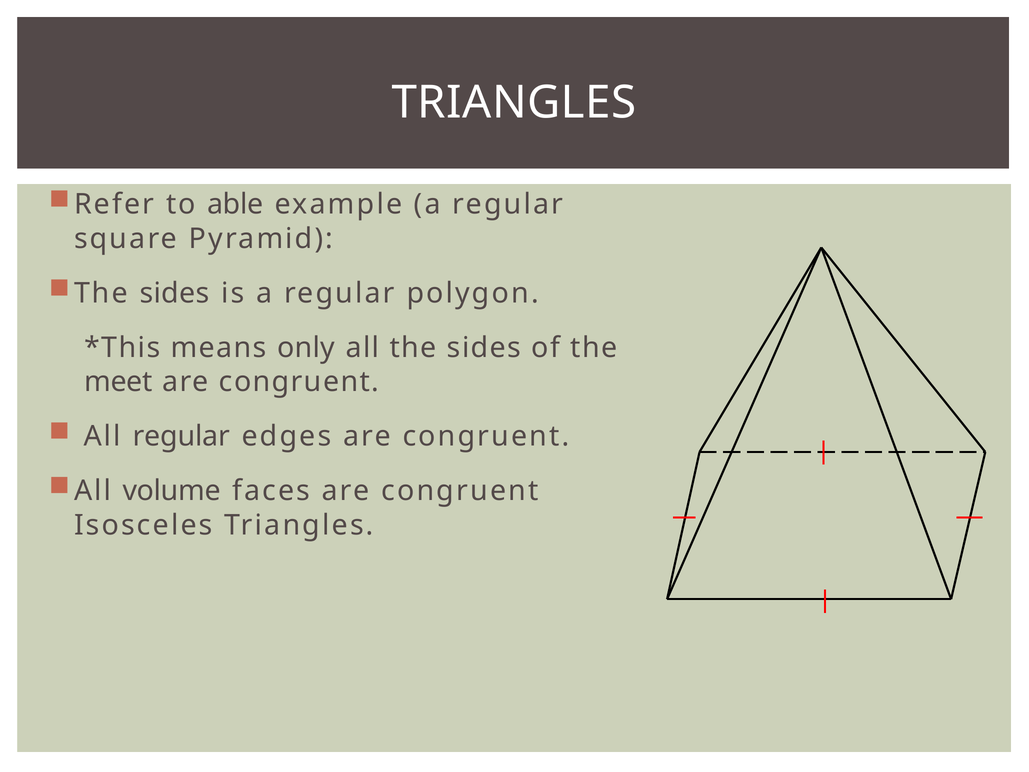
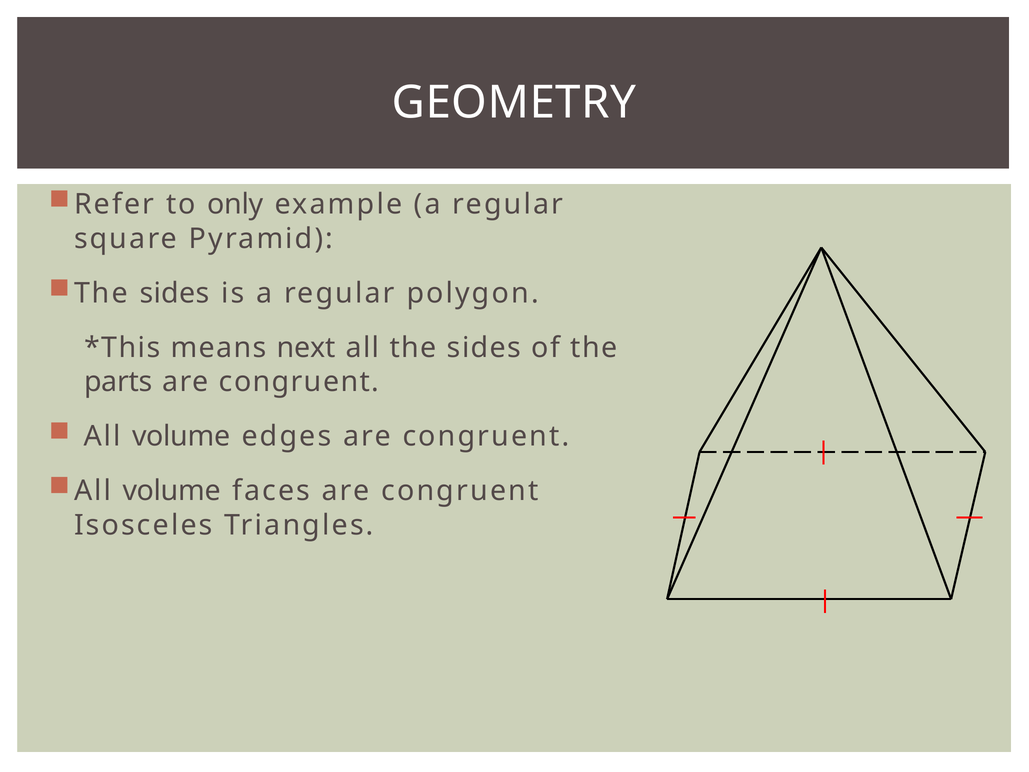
TRIANGLES: TRIANGLES -> GEOMETRY (514, 103)
able: able -> only (235, 204)
only: only -> next (306, 348)
meet: meet -> parts (118, 382)
regular: regular -> volume (181, 436)
